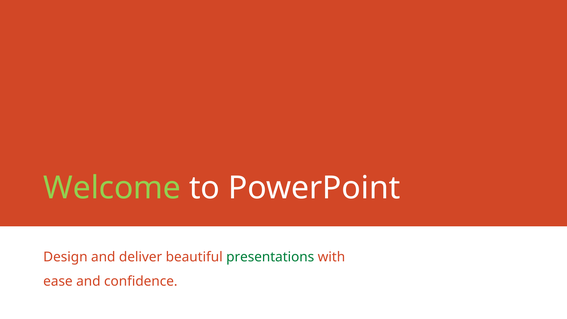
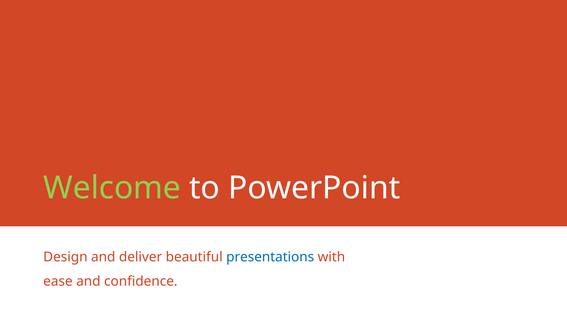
presentations colour: green -> blue (270, 257)
